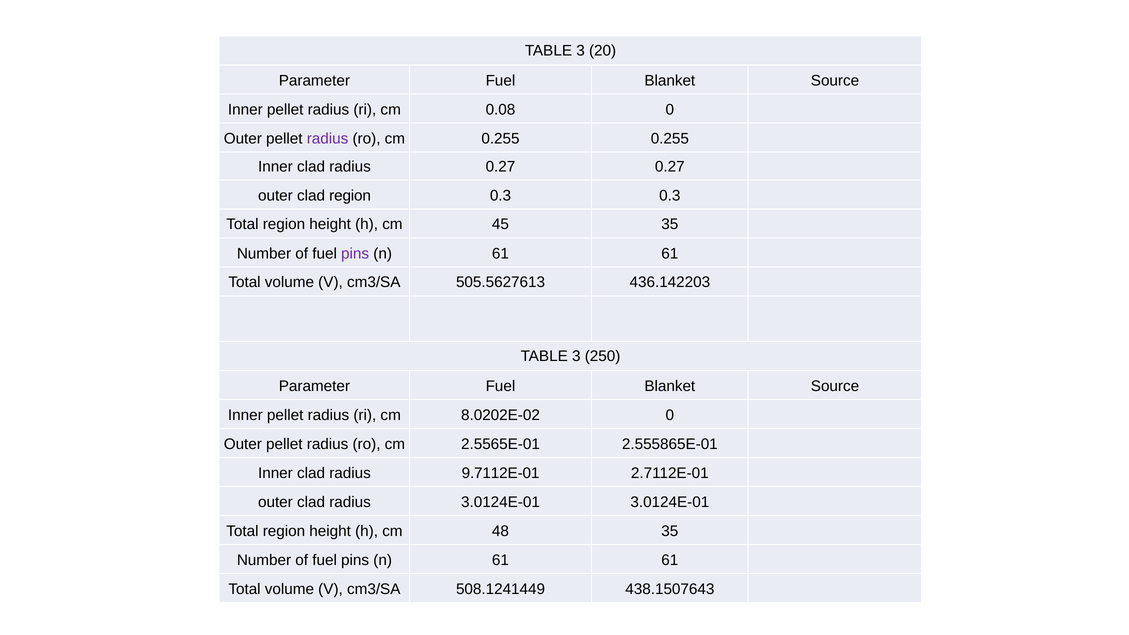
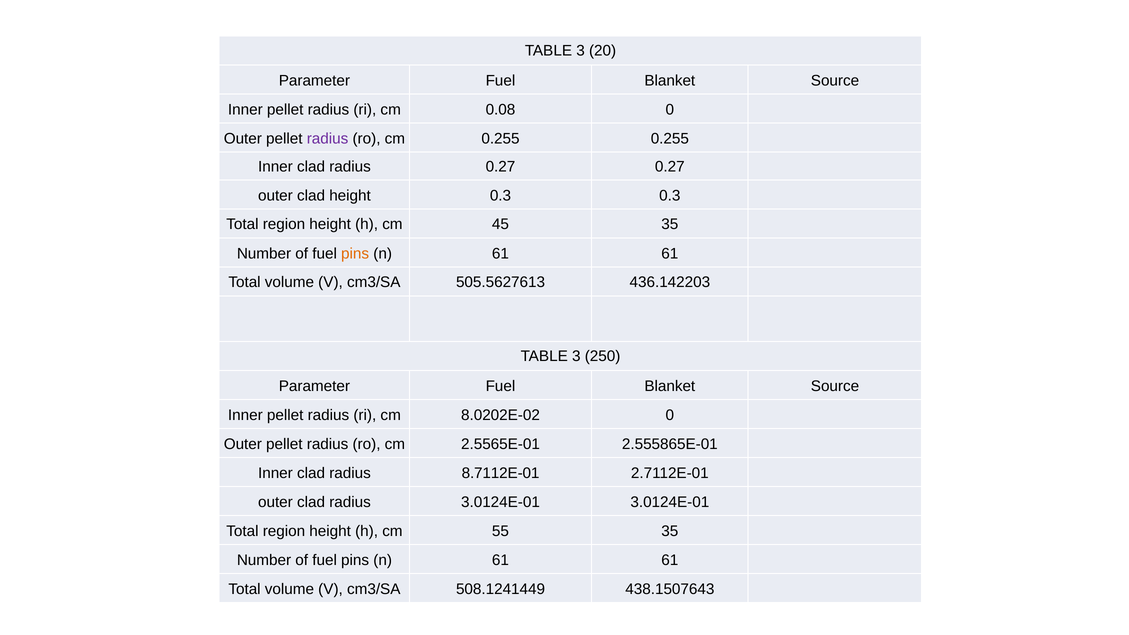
clad region: region -> height (350, 195)
pins colour: purple -> orange (355, 253)
9.7112E-01: 9.7112E-01 -> 8.7112E-01 (501, 473)
48: 48 -> 55 (500, 531)
